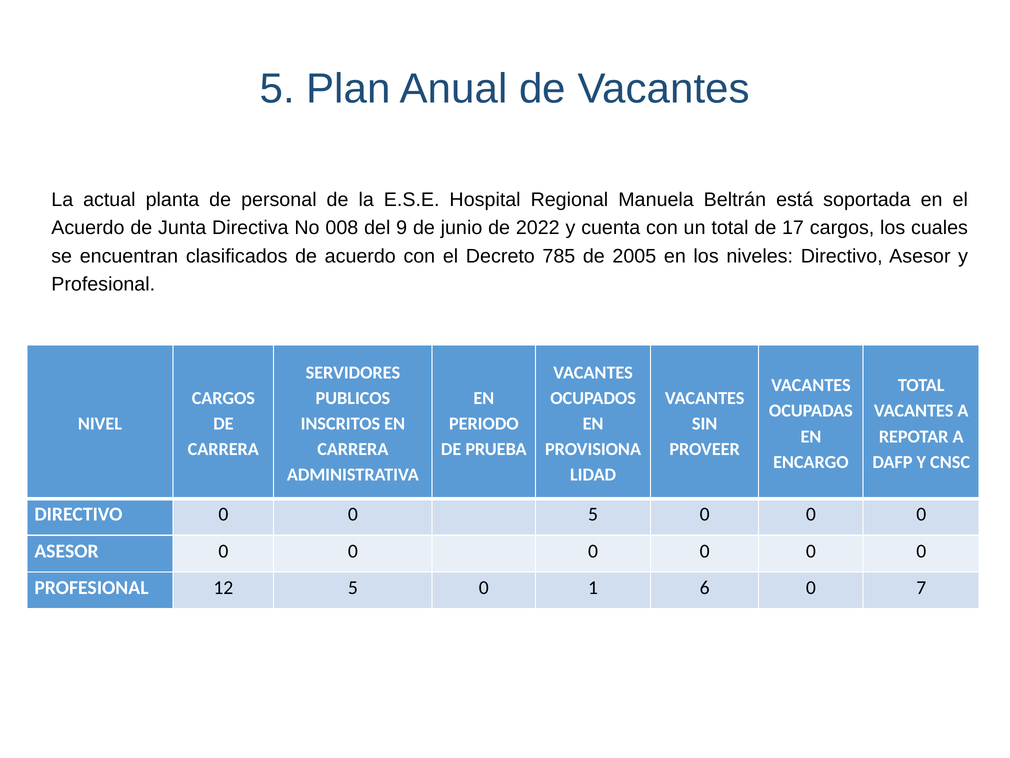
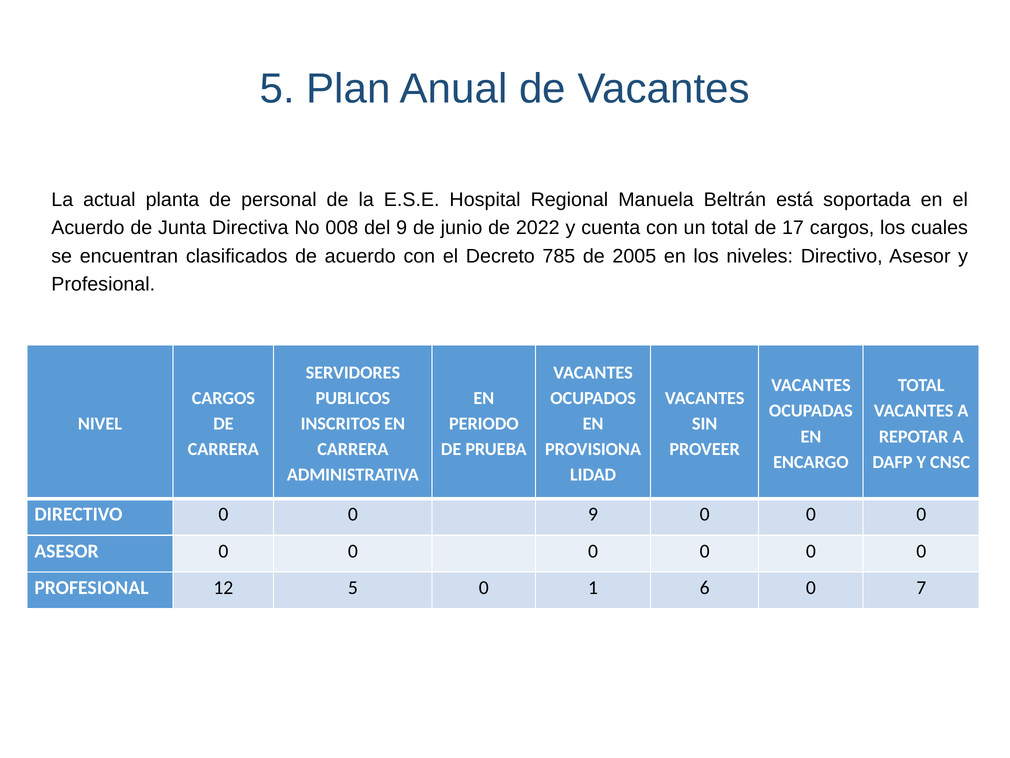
0 5: 5 -> 9 (593, 514)
